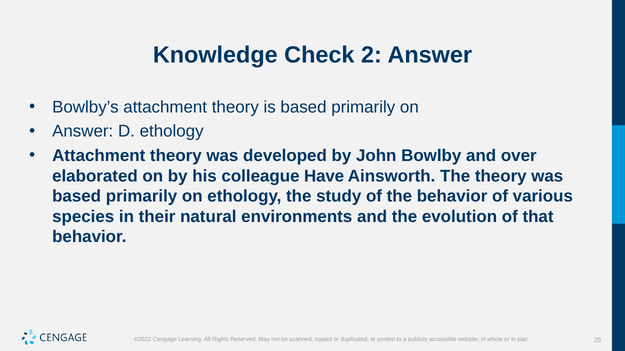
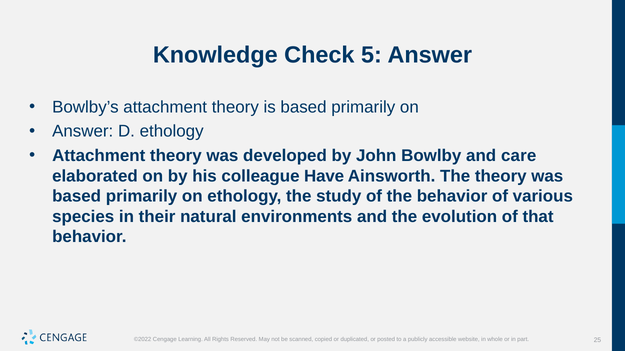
2: 2 -> 5 (371, 55)
over: over -> care (519, 156)
